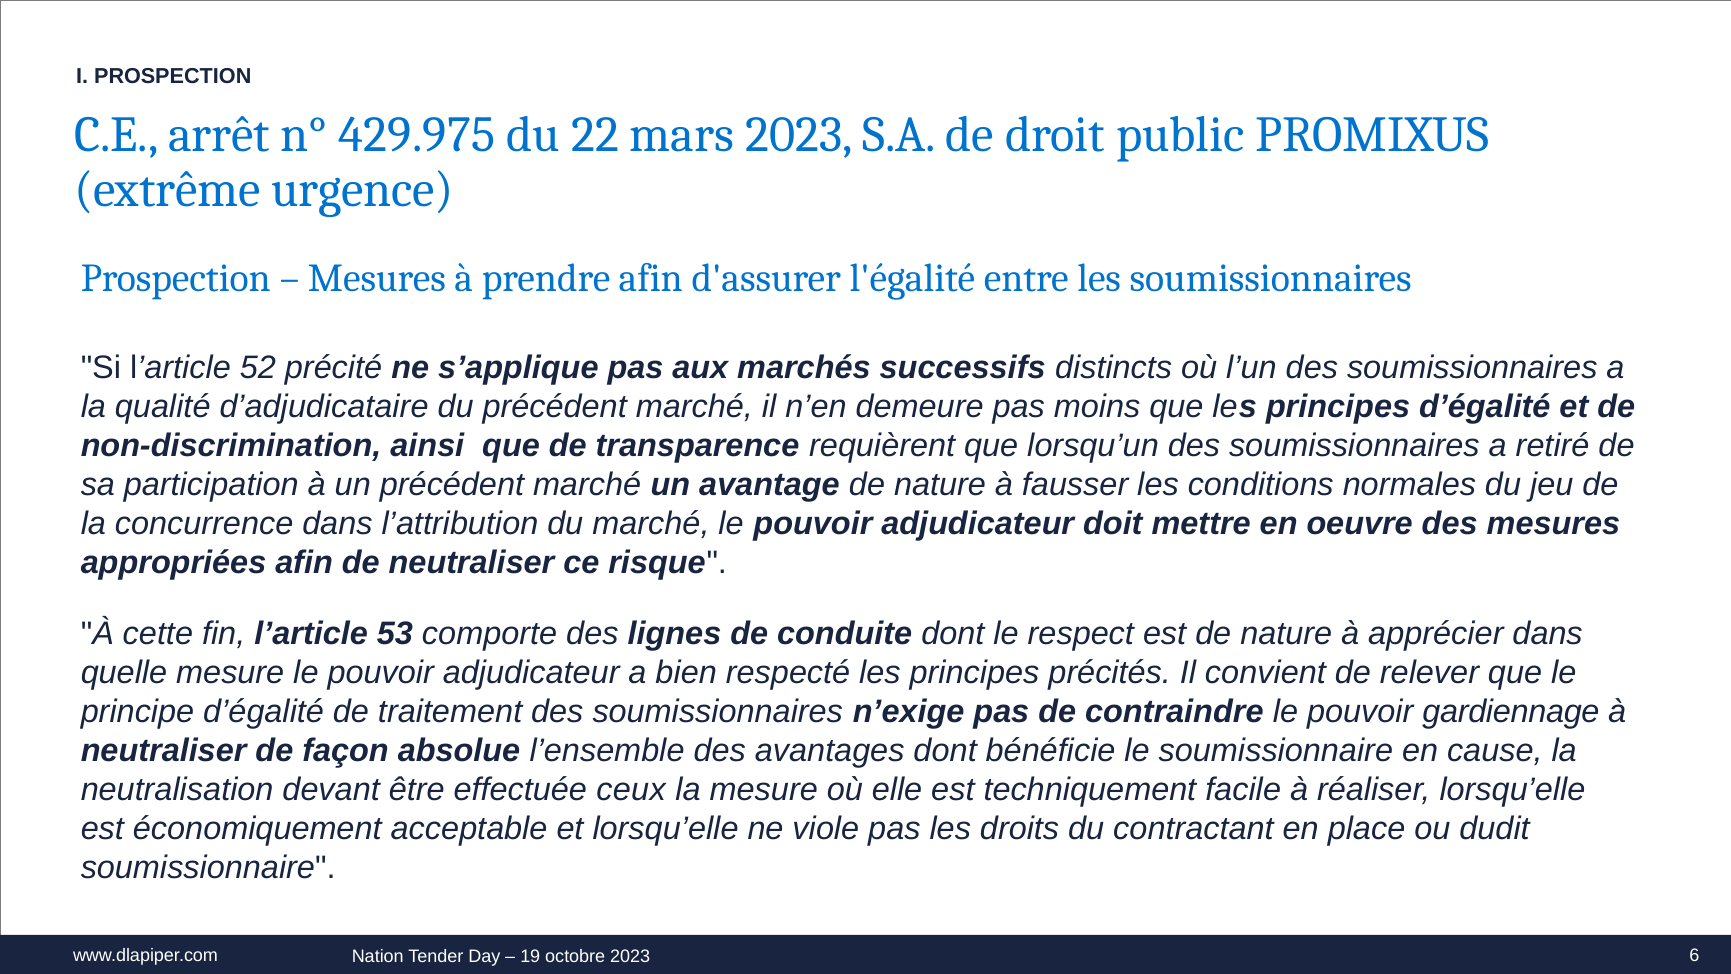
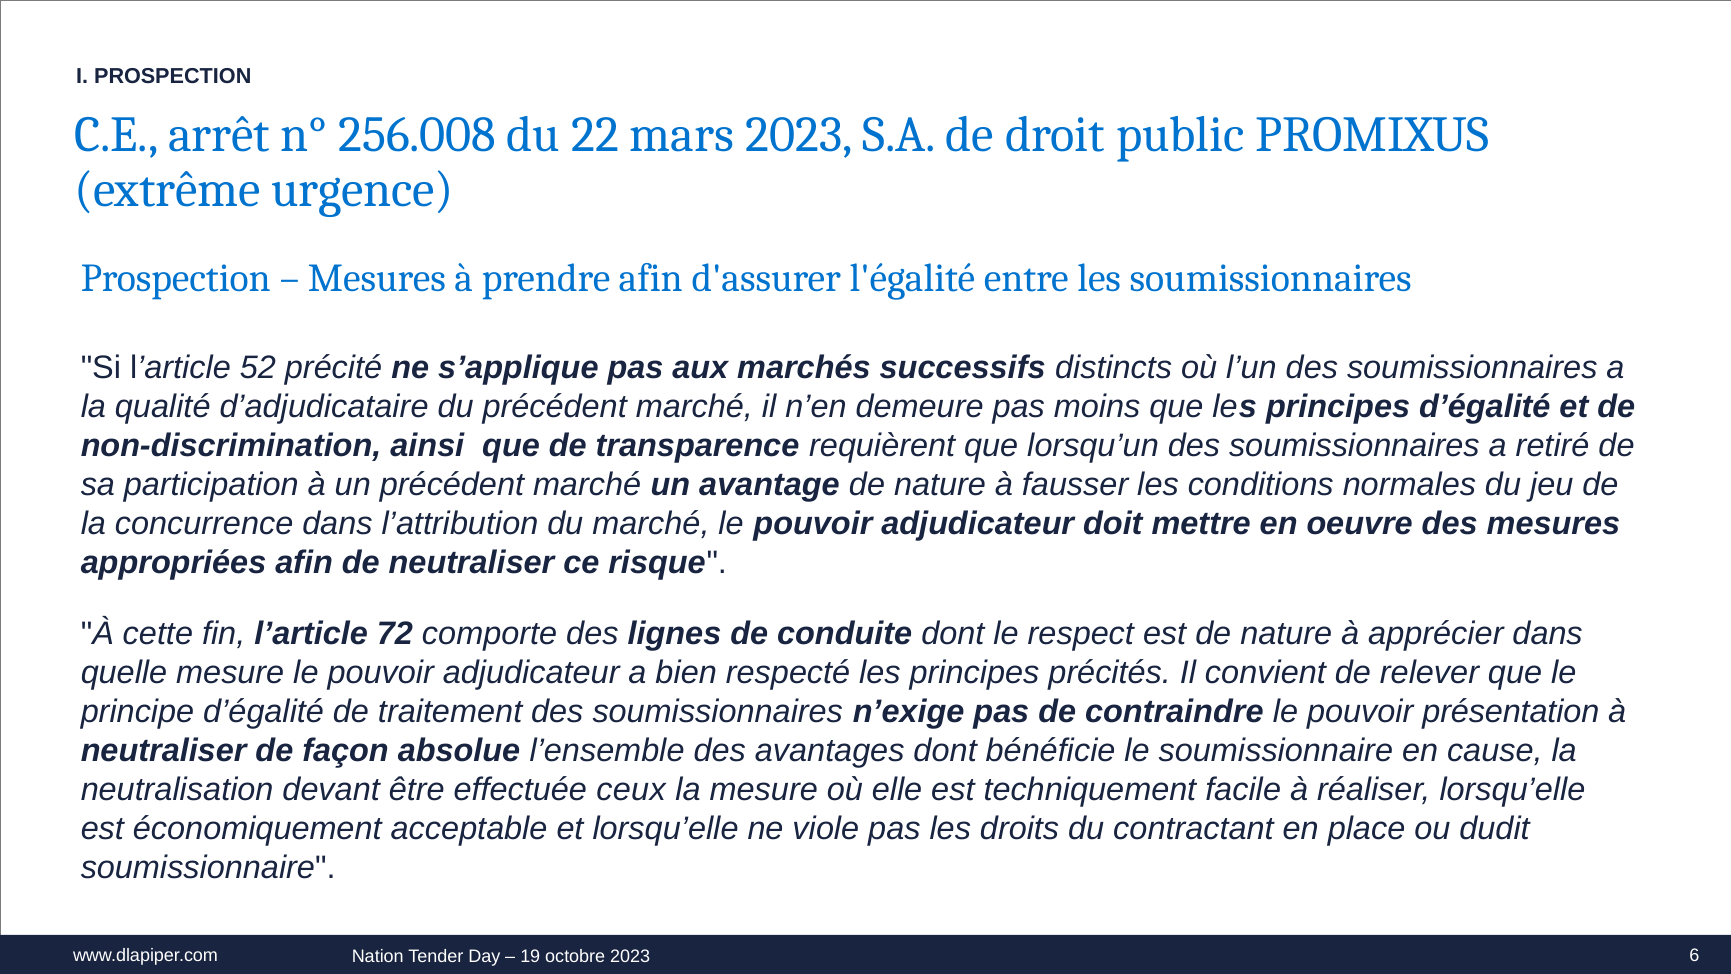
429.975: 429.975 -> 256.008 (417, 135)
53: 53 -> 72 (395, 634)
gardiennage: gardiennage -> présentation (1511, 711)
